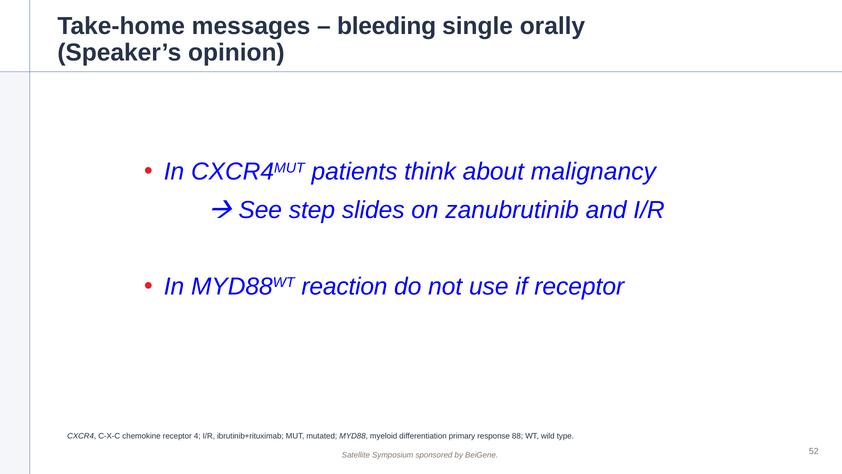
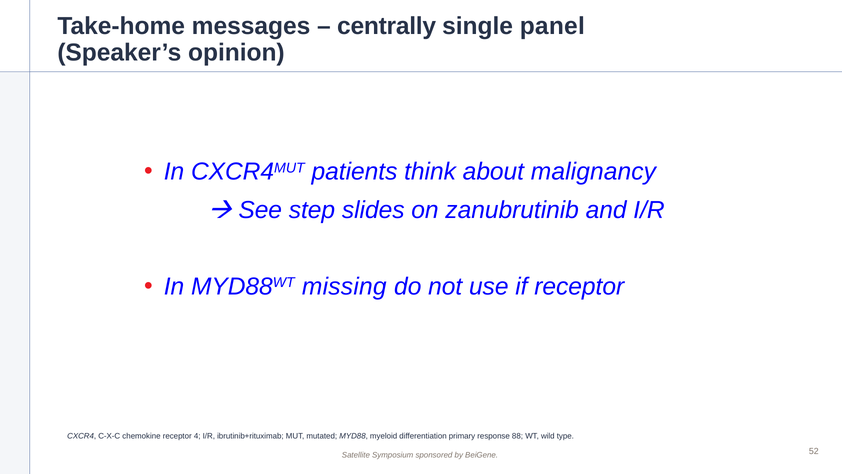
bleeding: bleeding -> centrally (387, 26)
orally: orally -> panel (552, 26)
reaction: reaction -> missing (344, 287)
